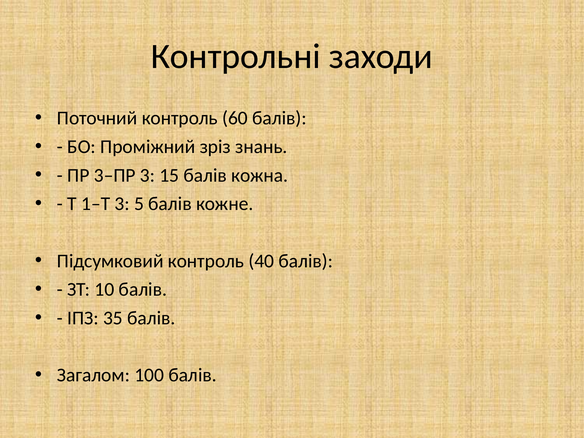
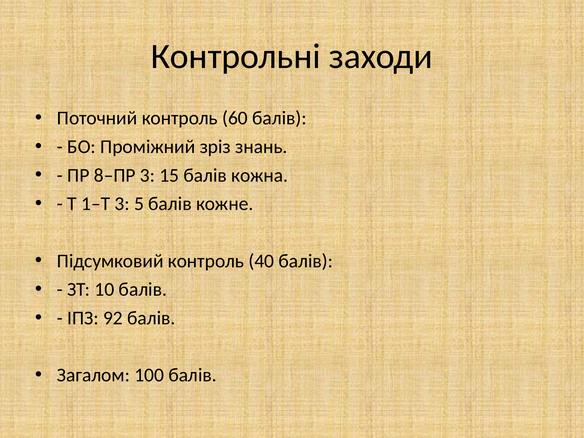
3–ПР: 3–ПР -> 8–ПР (115, 175)
35: 35 -> 92 (113, 318)
